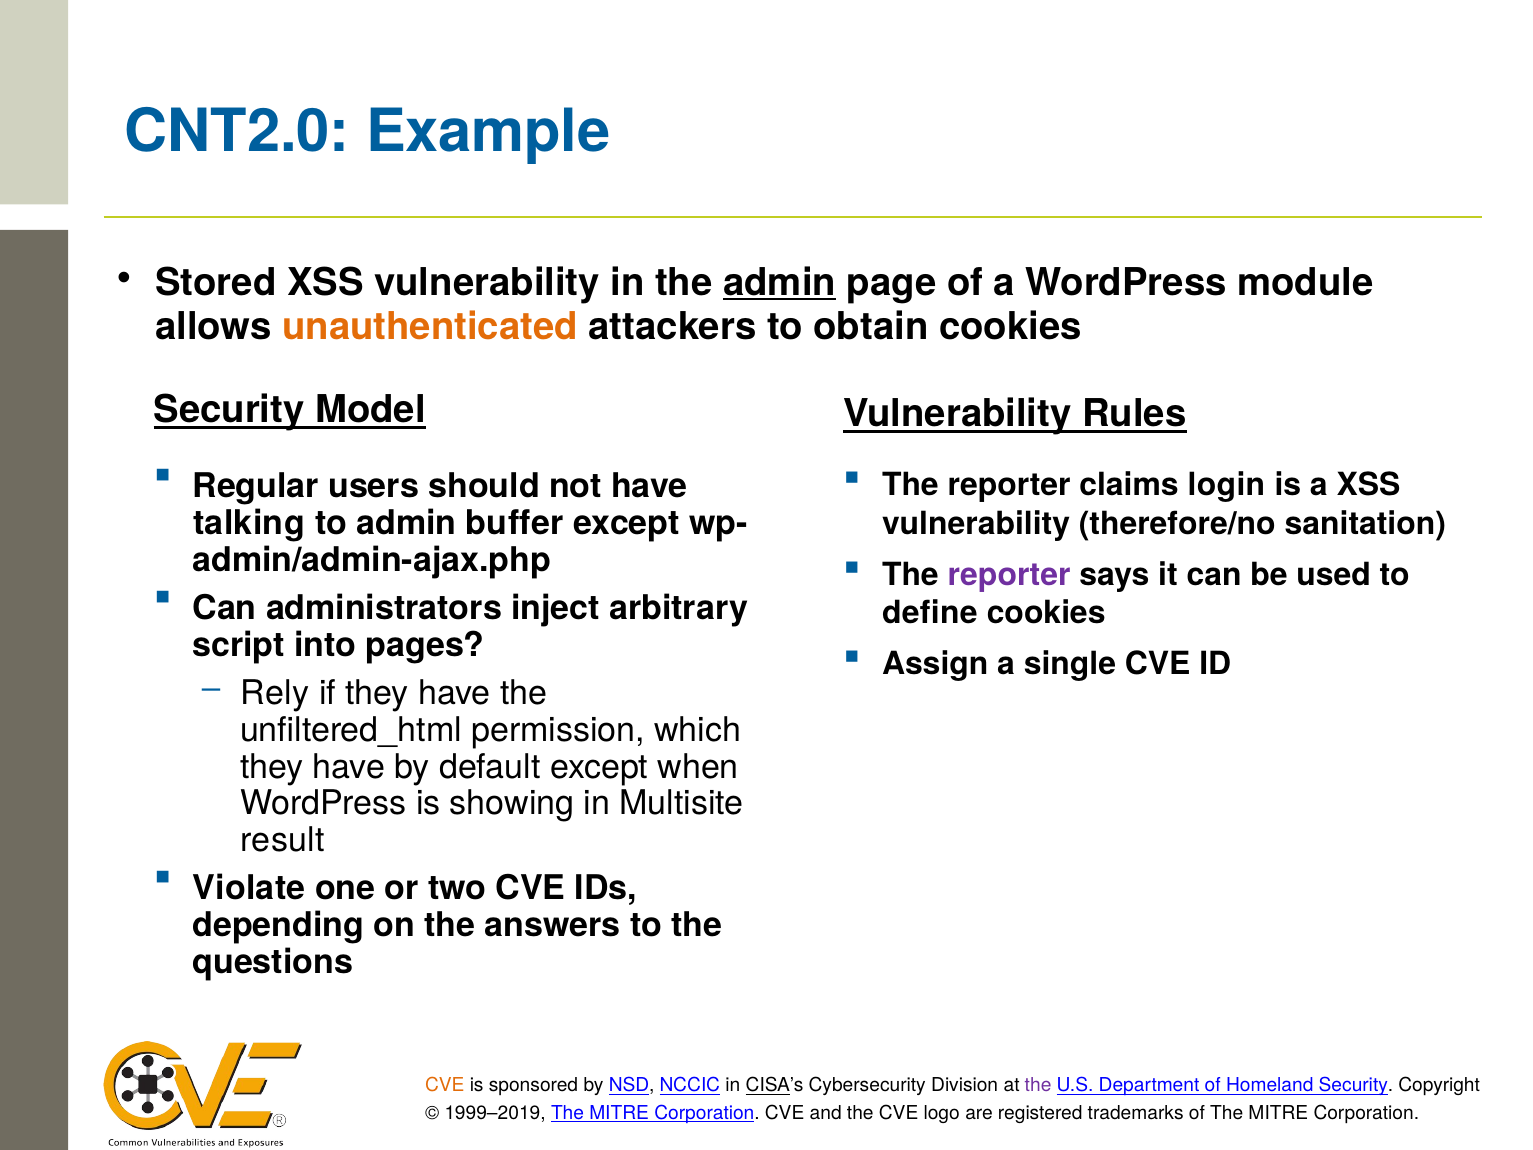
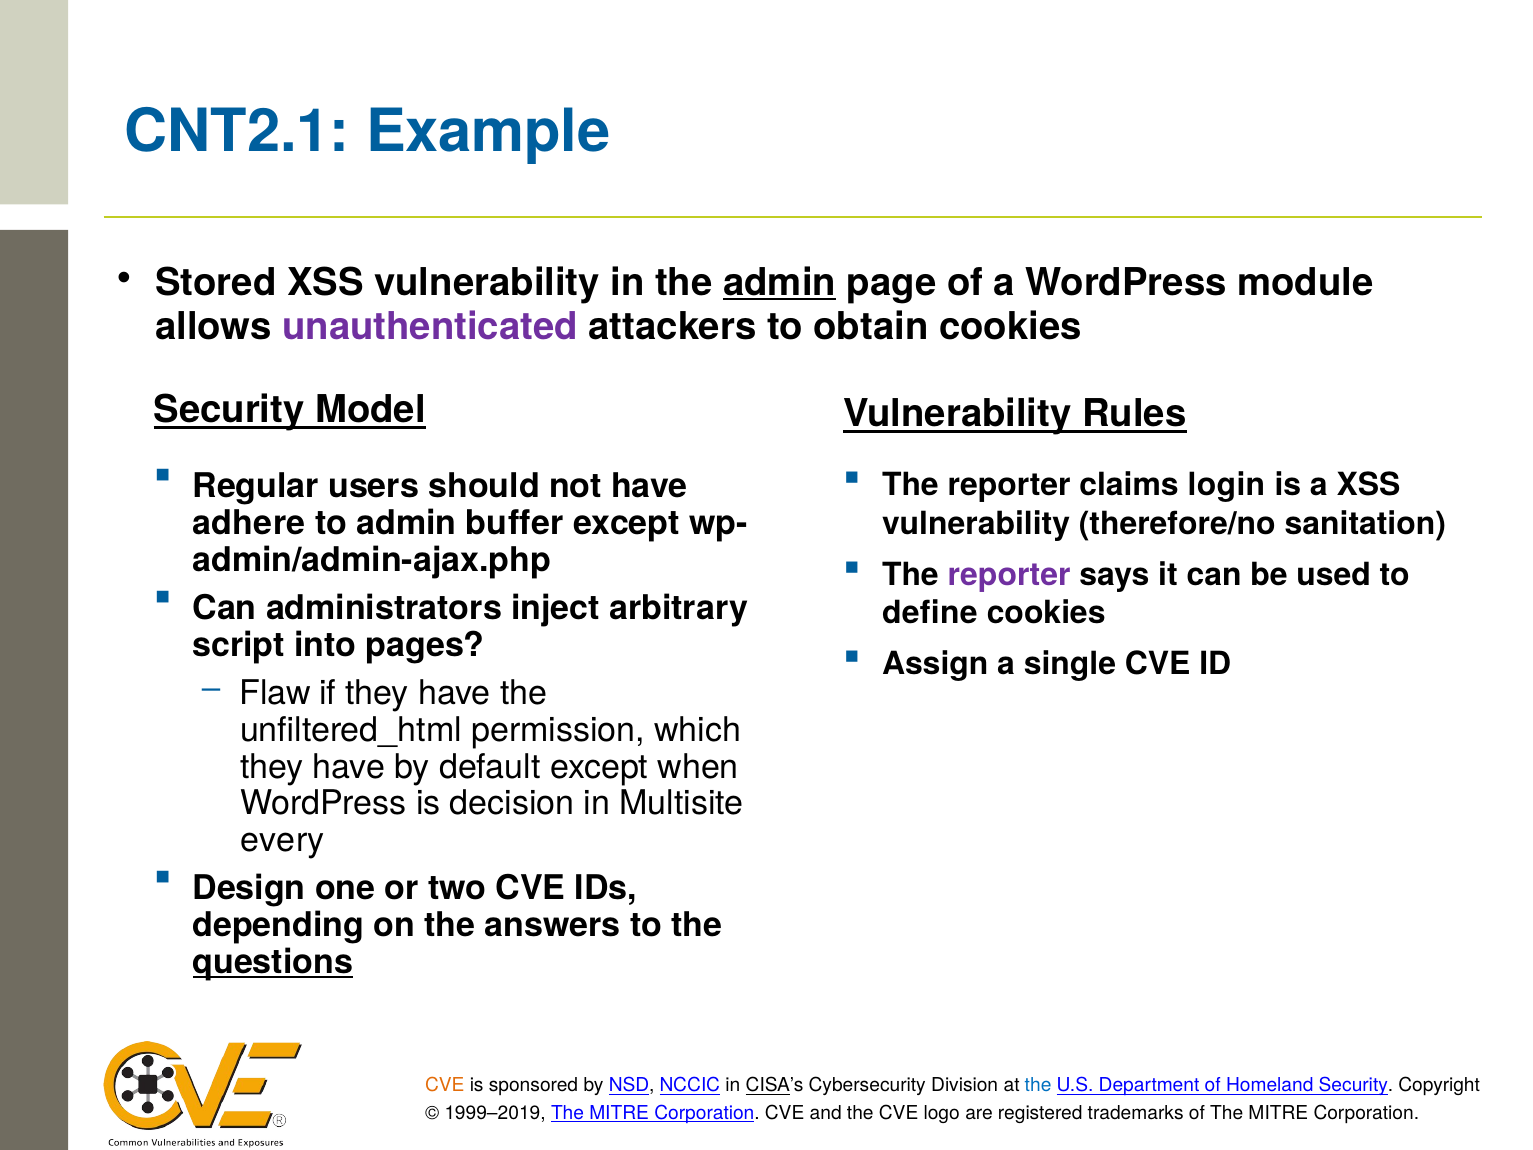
CNT2.0: CNT2.0 -> CNT2.1 (237, 131)
unauthenticated colour: orange -> purple (430, 327)
talking: talking -> adhere (249, 523)
Rely: Rely -> Flaw (275, 693)
showing: showing -> decision (512, 803)
result: result -> every (282, 840)
Violate: Violate -> Design (249, 888)
questions underline: none -> present (273, 962)
the colour: purple -> blue (1038, 1085)
